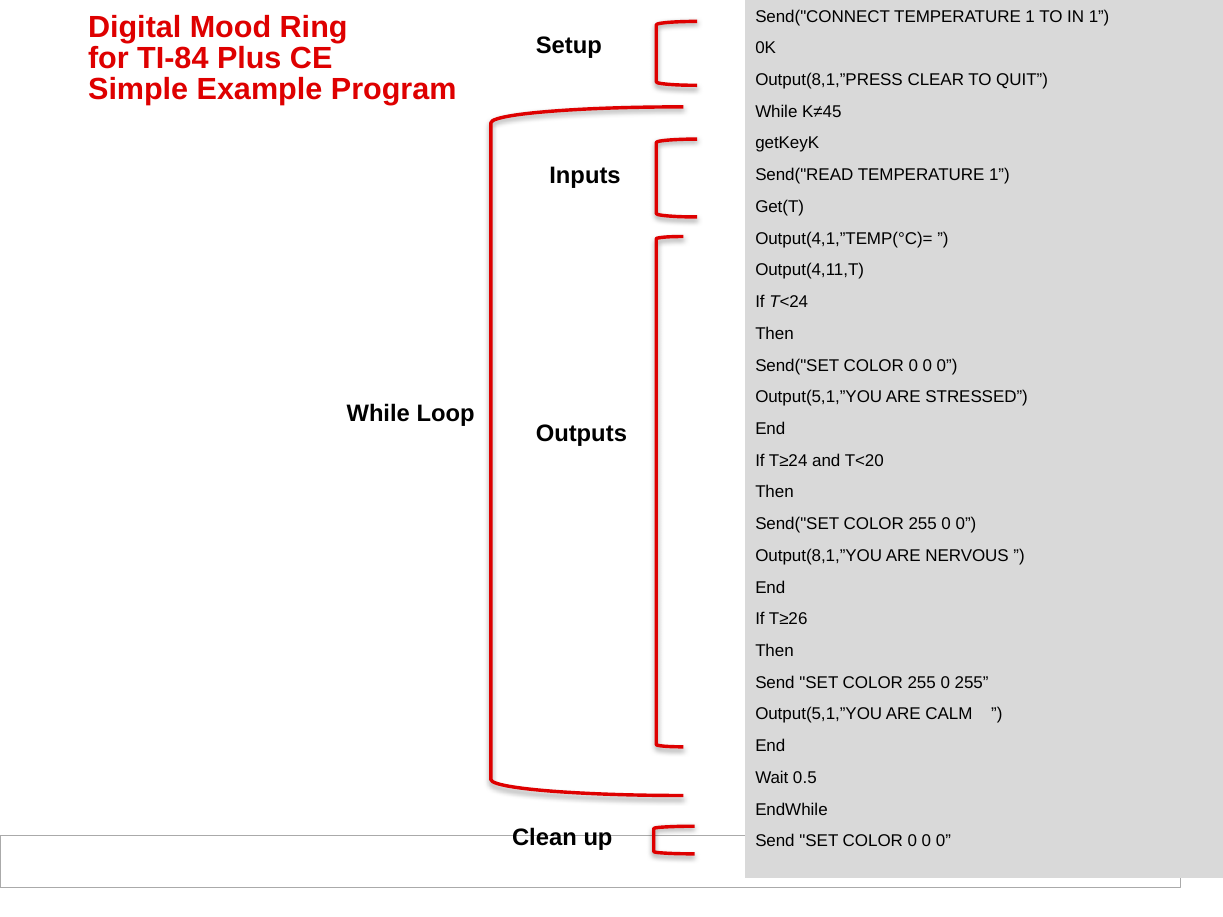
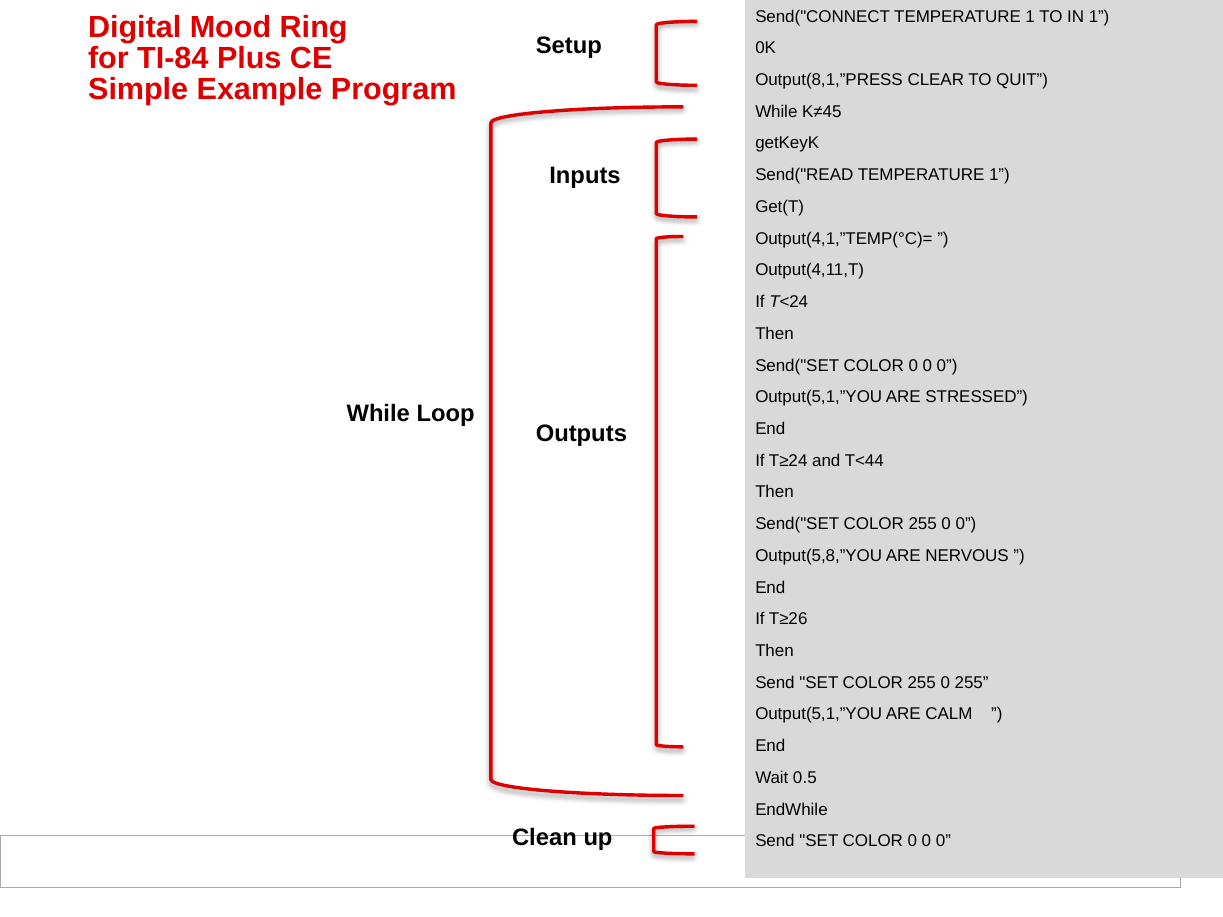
T<20: T<20 -> T<44 (864, 461)
Output(8,1,”YOU: Output(8,1,”YOU -> Output(5,8,”YOU (819, 556)
